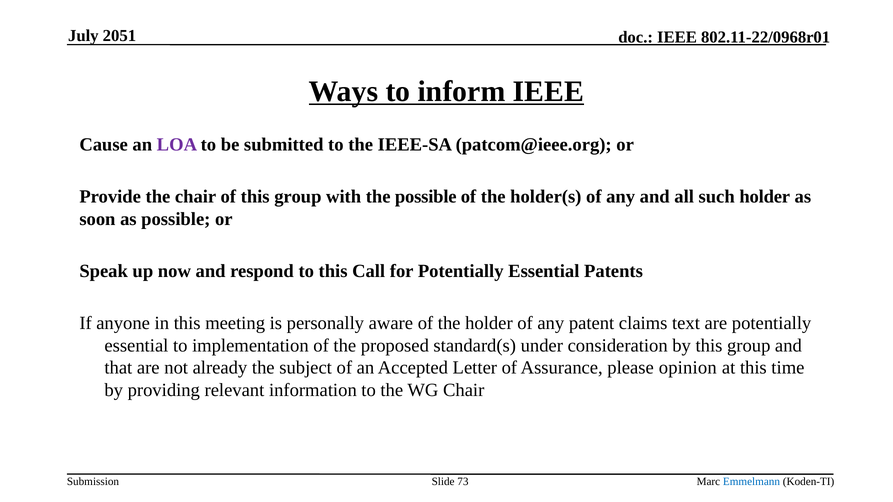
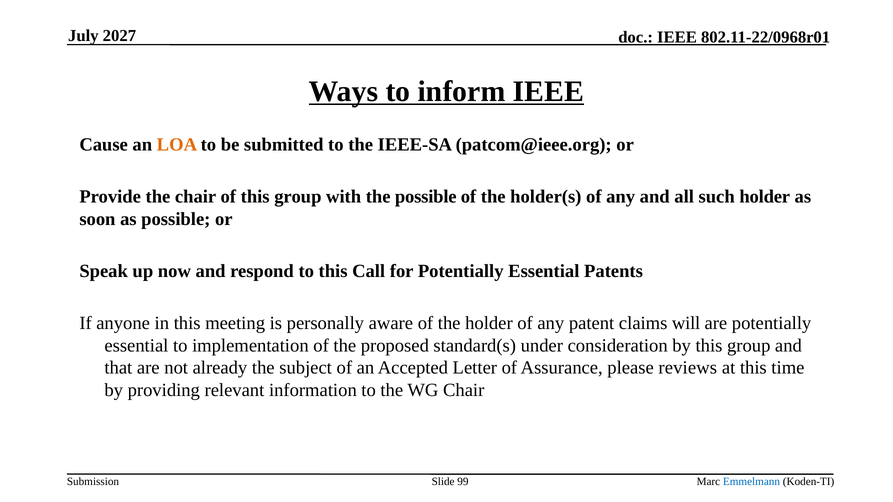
2051: 2051 -> 2027 (119, 36)
LOA colour: purple -> orange (177, 145)
text: text -> will (686, 323)
opinion: opinion -> reviews (688, 368)
73: 73 -> 99 (463, 482)
